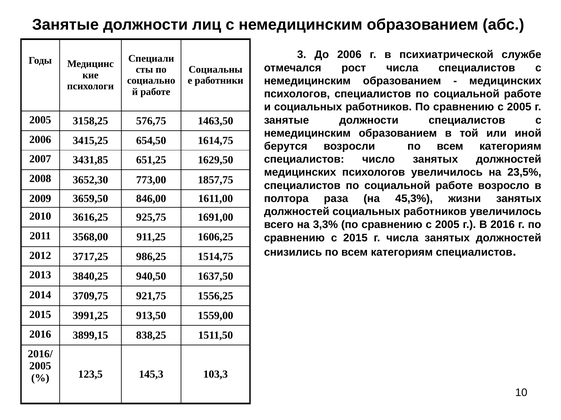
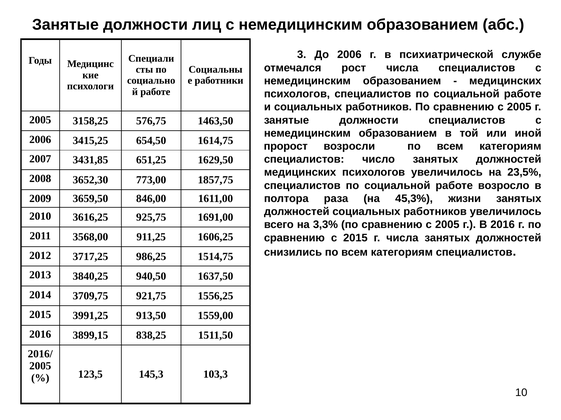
берутся: берутся -> пророст (286, 147)
